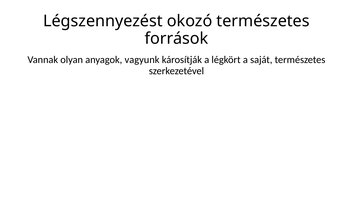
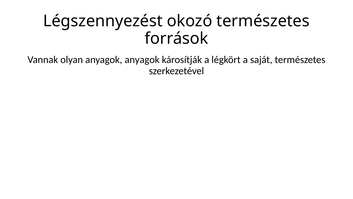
anyagok vagyunk: vagyunk -> anyagok (142, 60)
